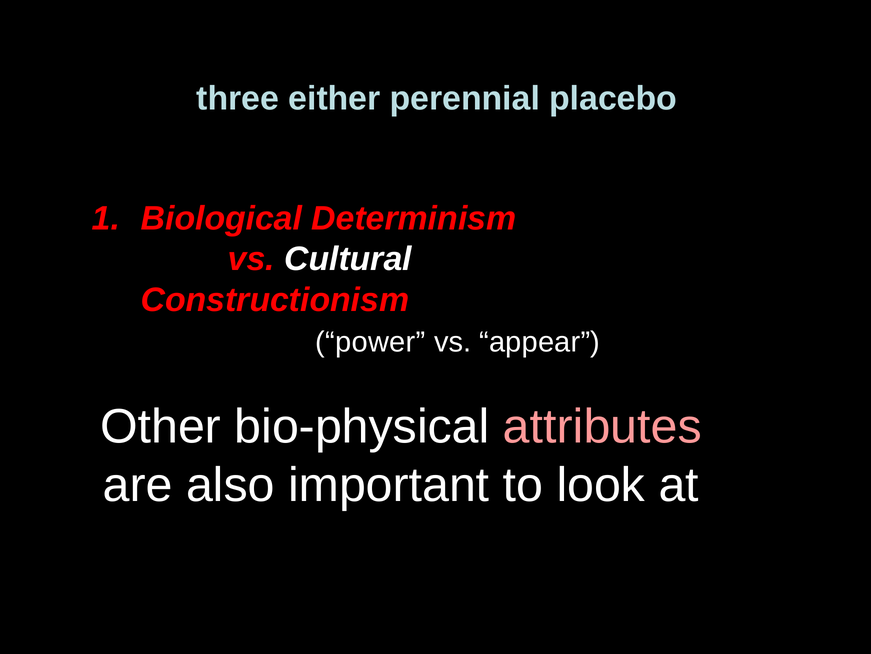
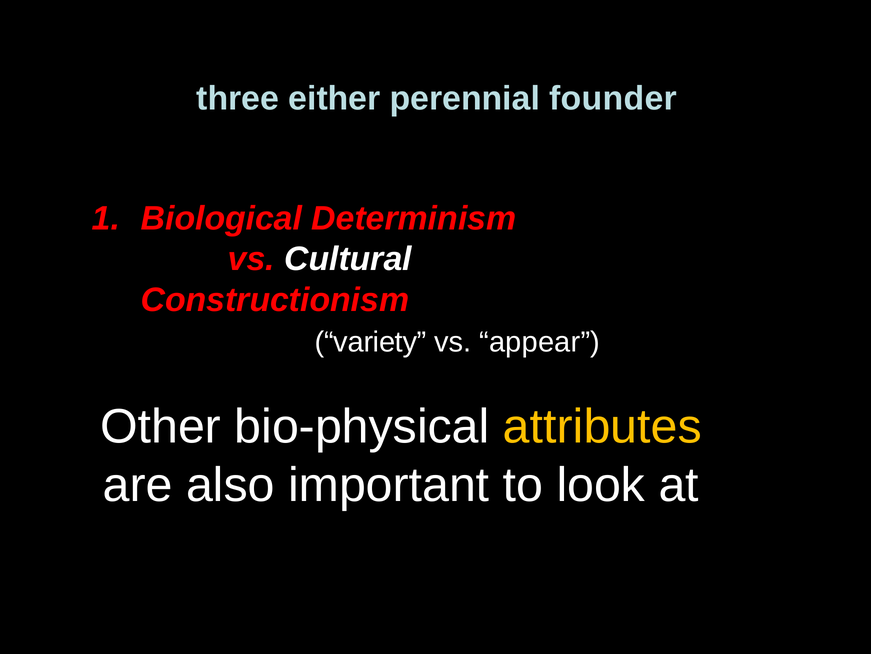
placebo: placebo -> founder (613, 98)
power: power -> variety (371, 342)
attributes colour: pink -> yellow (602, 426)
